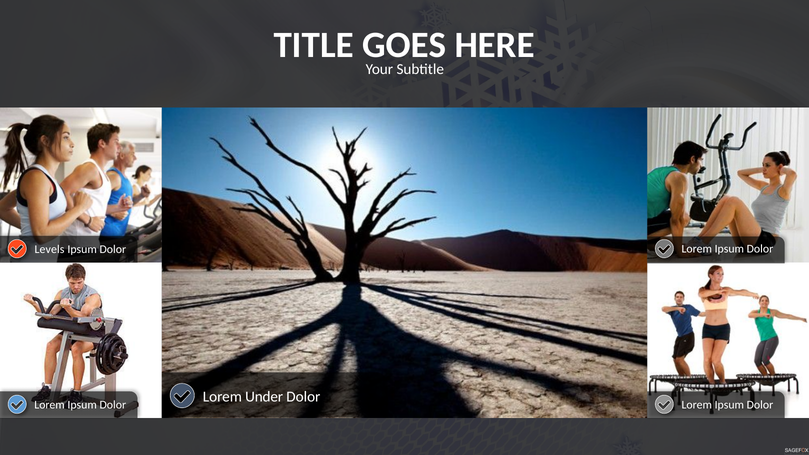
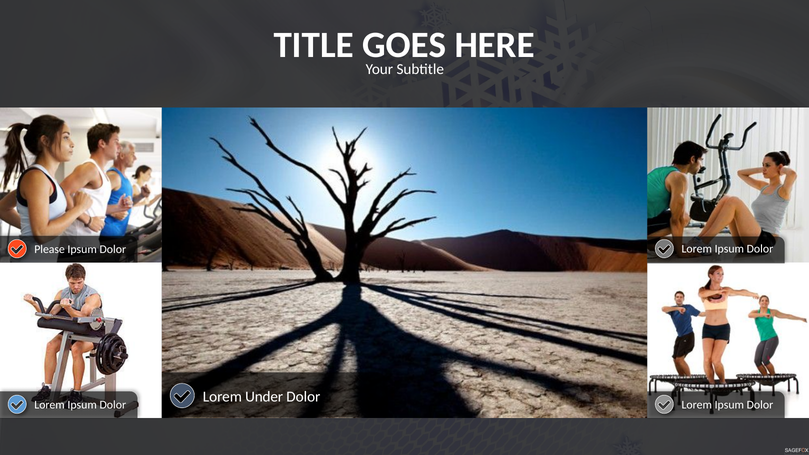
Levels: Levels -> Please (50, 249)
